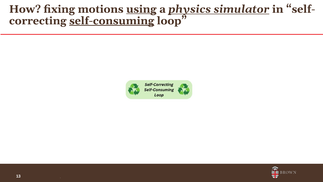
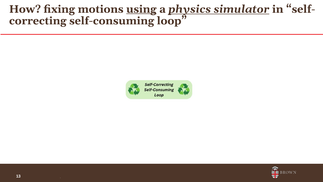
self-consuming underline: present -> none (112, 21)
